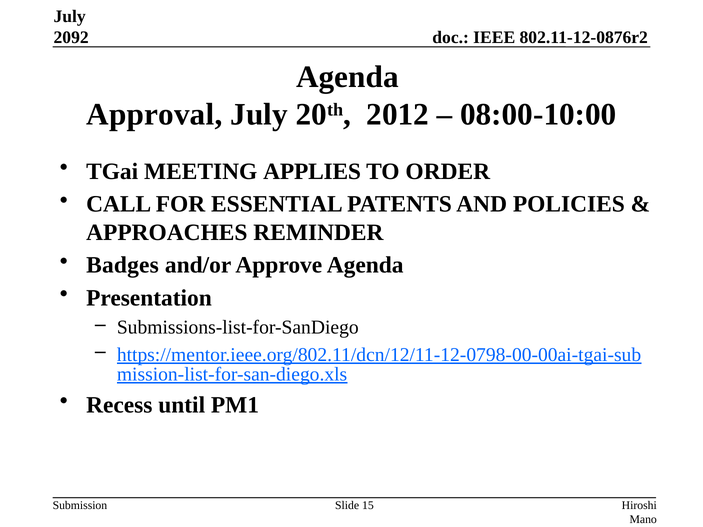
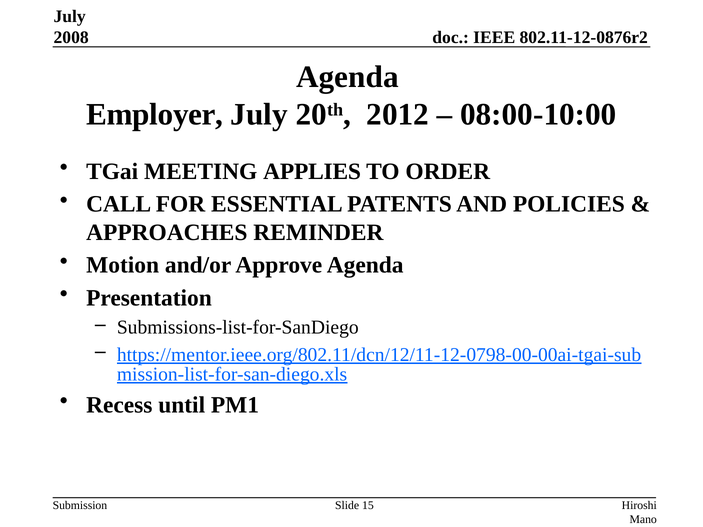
2092: 2092 -> 2008 (71, 38)
Approval: Approval -> Employer (155, 115)
Badges: Badges -> Motion (123, 265)
